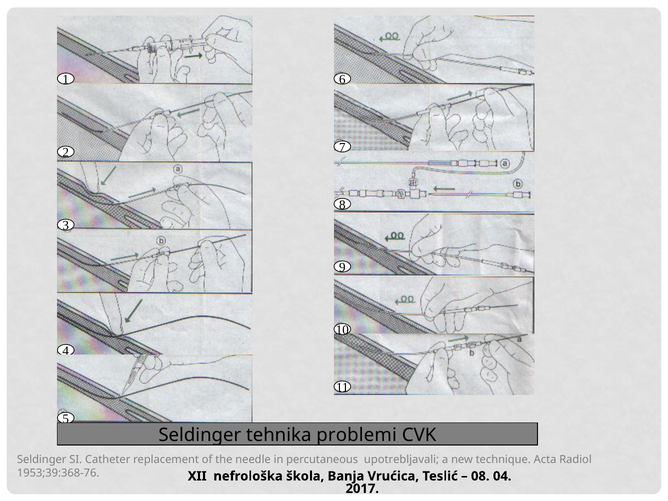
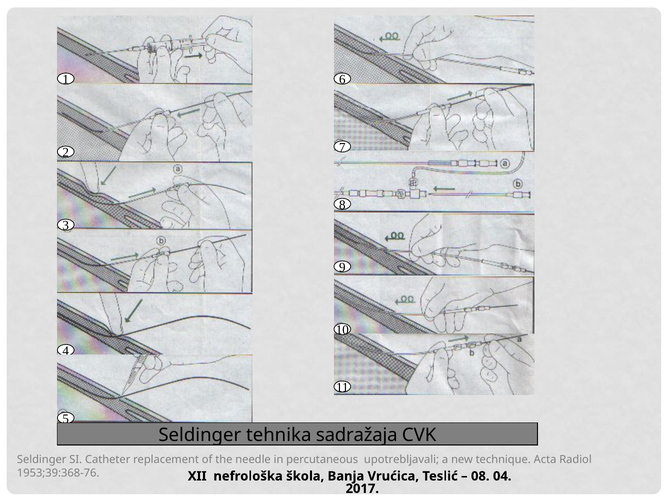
problemi: problemi -> sadražaja (357, 435)
